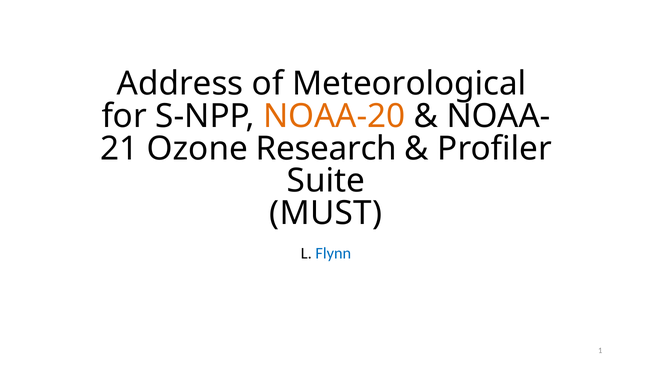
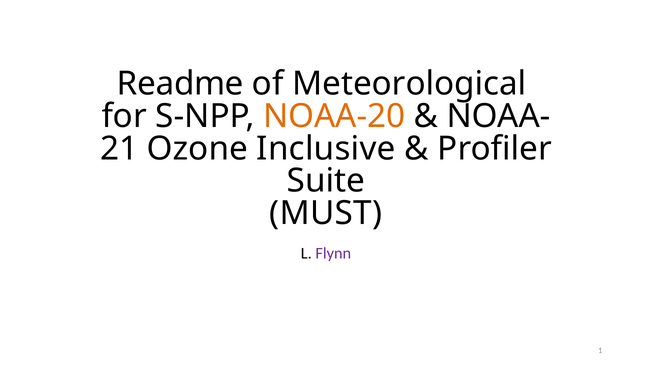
Address: Address -> Readme (180, 84)
Research: Research -> Inclusive (326, 148)
Flynn colour: blue -> purple (333, 253)
